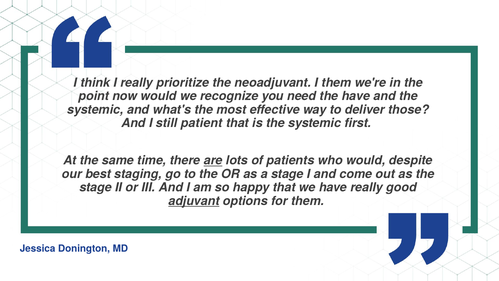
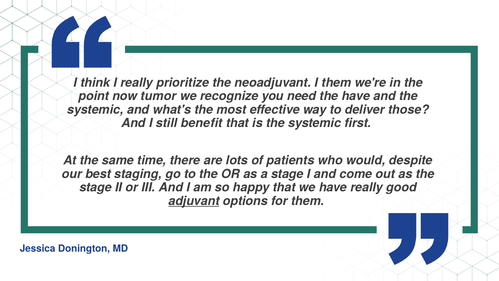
now would: would -> tumor (159, 96)
patient: patient -> benefit (202, 123)
are underline: present -> none (213, 160)
